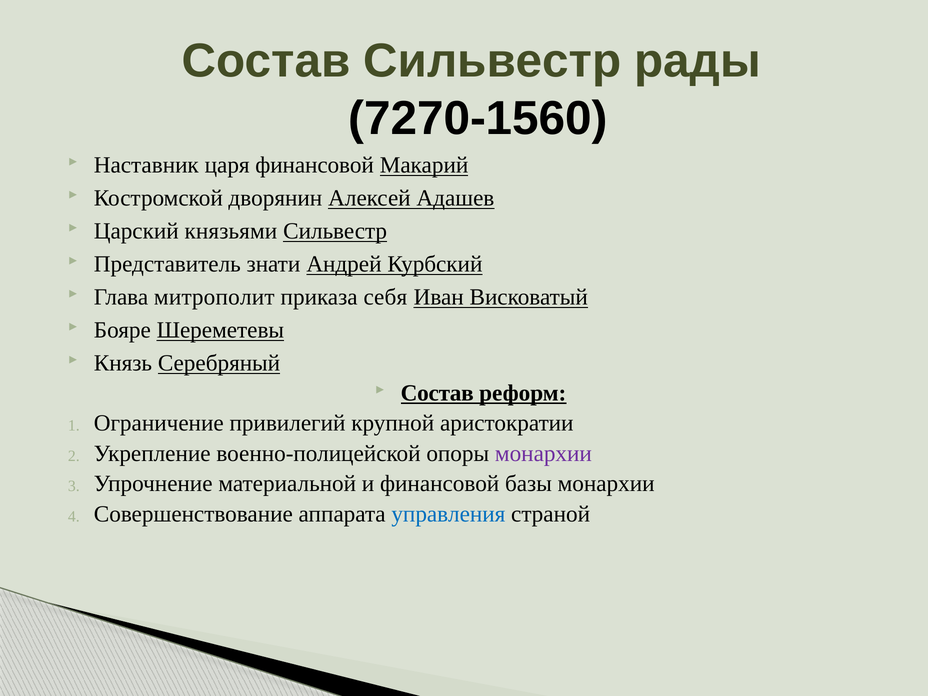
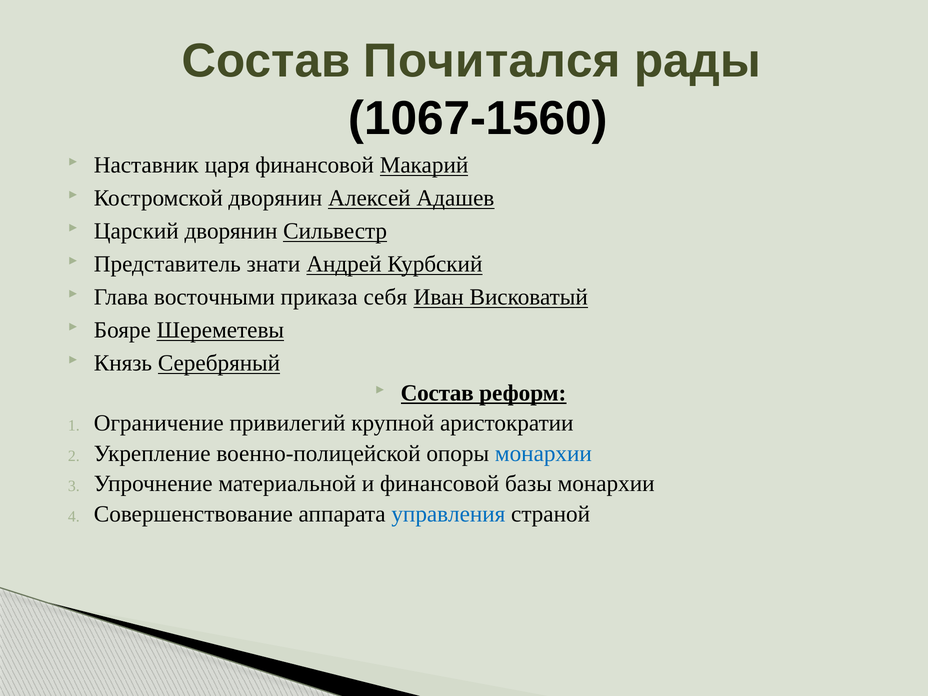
Состав Сильвестр: Сильвестр -> Почитался (492, 61)
7270-1560: 7270-1560 -> 1067-1560 (478, 118)
Царский князьями: князьями -> дворянин (231, 231)
митрополит: митрополит -> восточными (214, 297)
монархии colour: purple -> blue (543, 453)
